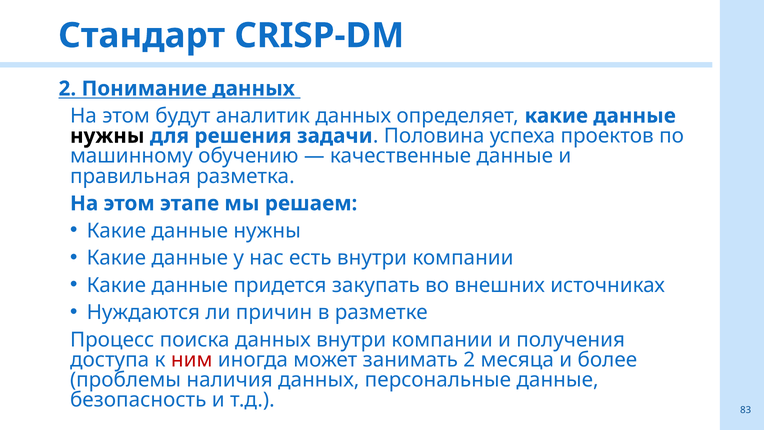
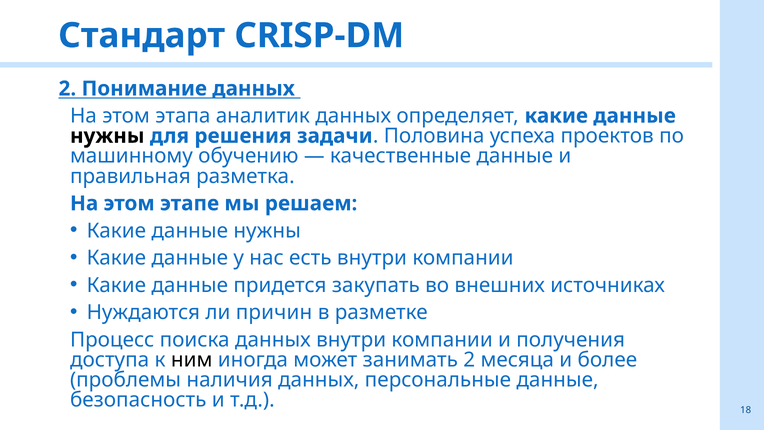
будут: будут -> этапа (183, 116)
ним colour: red -> black (192, 360)
83: 83 -> 18 (746, 410)
